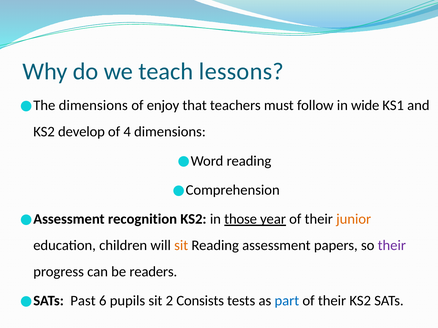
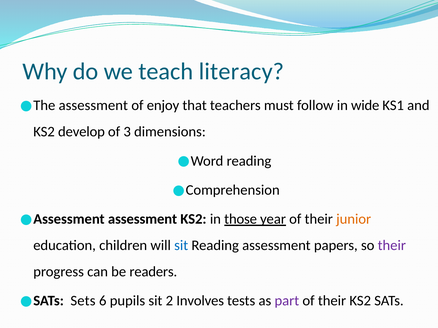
lessons: lessons -> literacy (241, 72)
dimensions: dimensions -> assessment (93, 106)
4: 4 -> 3 (127, 132)
recognition: recognition -> assessment (143, 220)
sit colour: orange -> blue (181, 246)
Past: Past -> Sets (83, 301)
Consists: Consists -> Involves (200, 301)
part colour: blue -> purple (287, 301)
